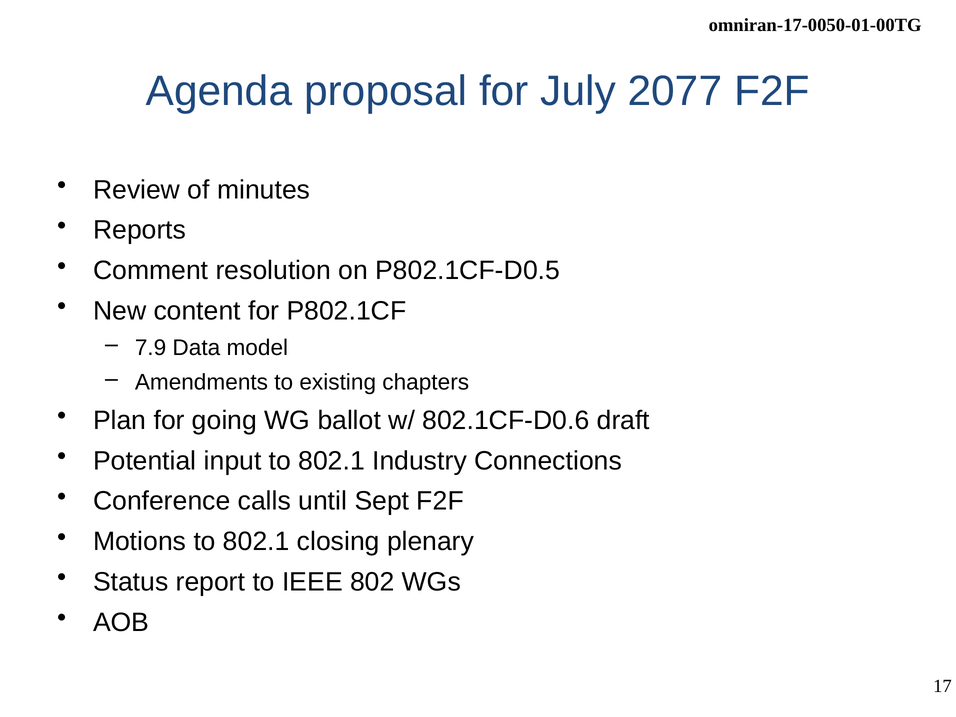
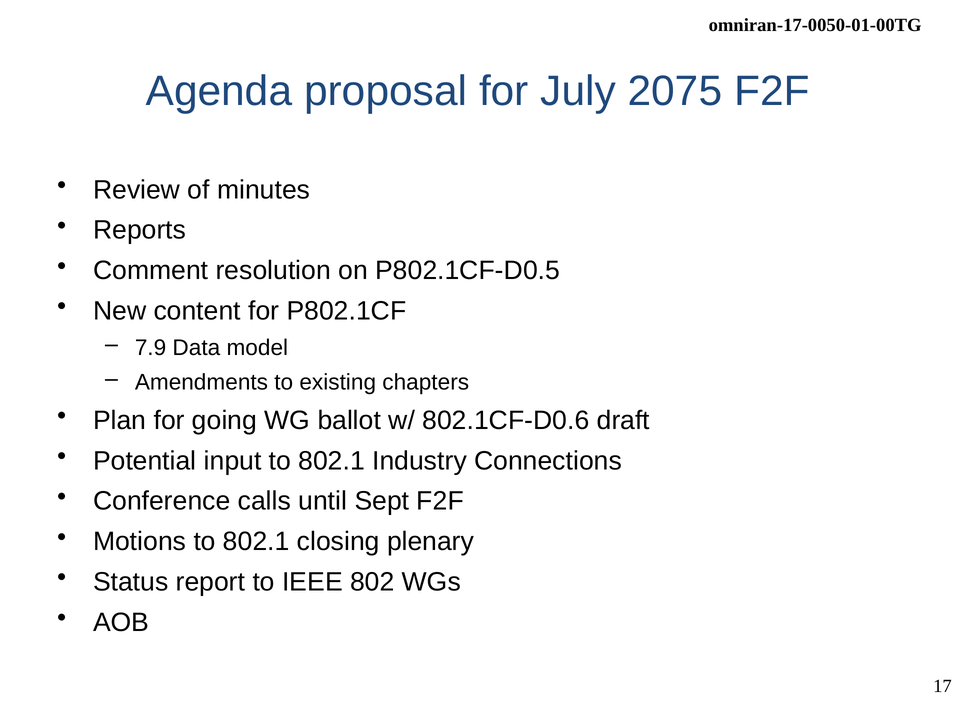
2077: 2077 -> 2075 (675, 91)
